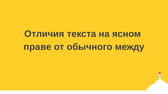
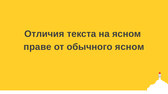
обычного между: между -> ясном (130, 47)
